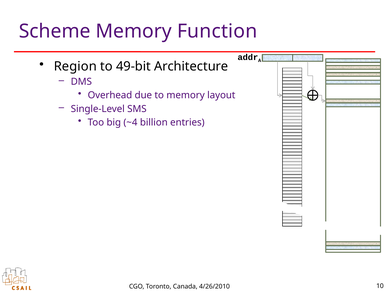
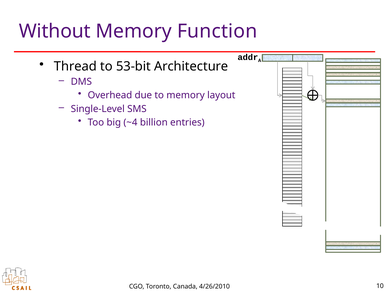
Scheme: Scheme -> Without (55, 31)
Region: Region -> Thread (75, 66)
49-bit: 49-bit -> 53-bit (133, 66)
